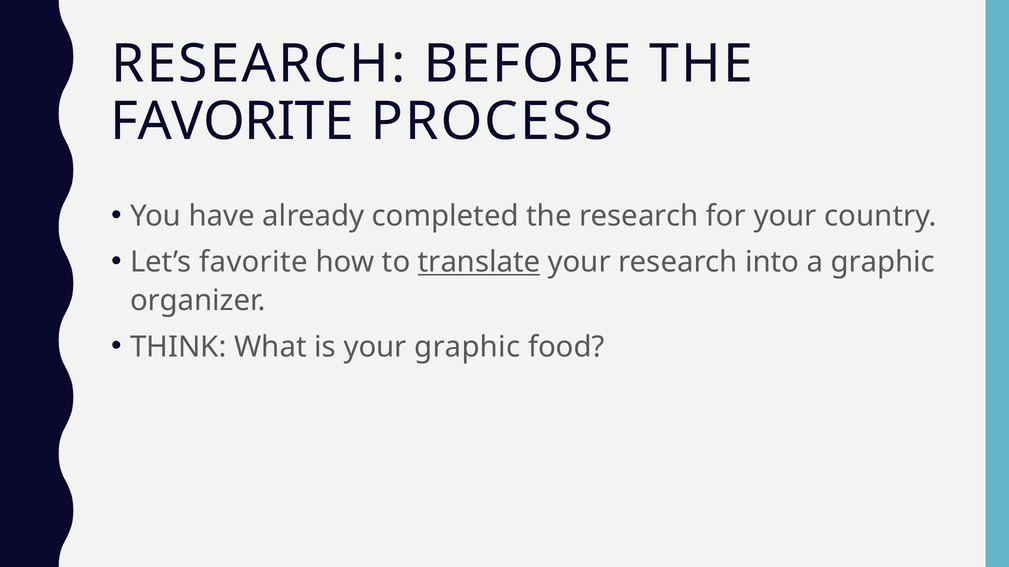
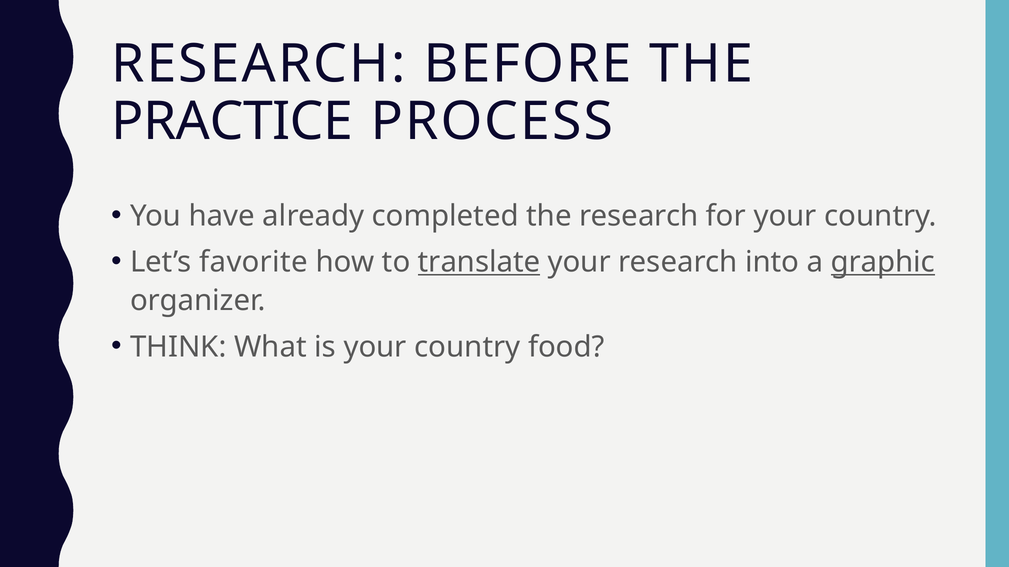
FAVORITE: FAVORITE -> PRACTICE (232, 122)
graphic underline: none -> present (883, 262)
is your graphic: graphic -> country (467, 347)
